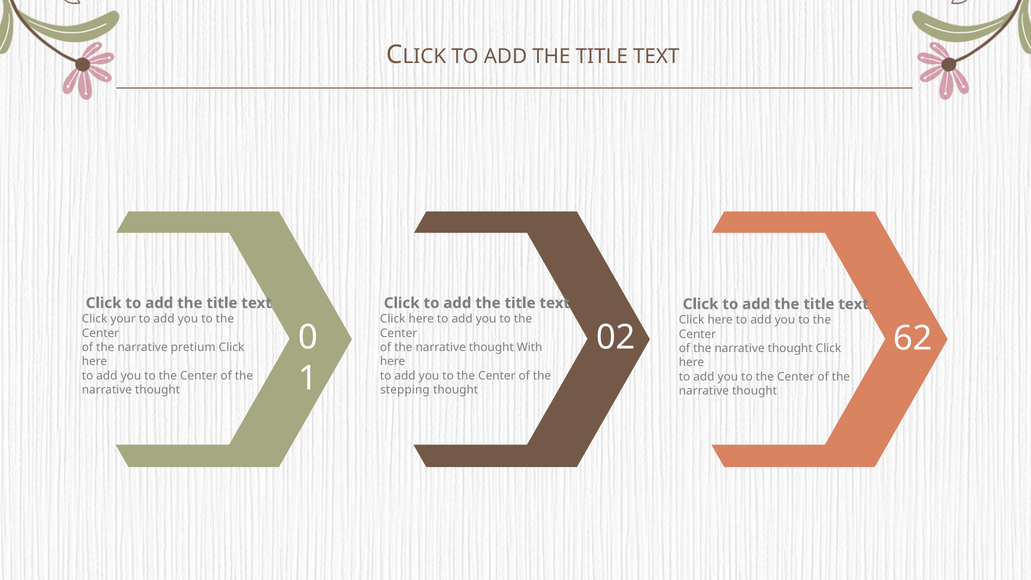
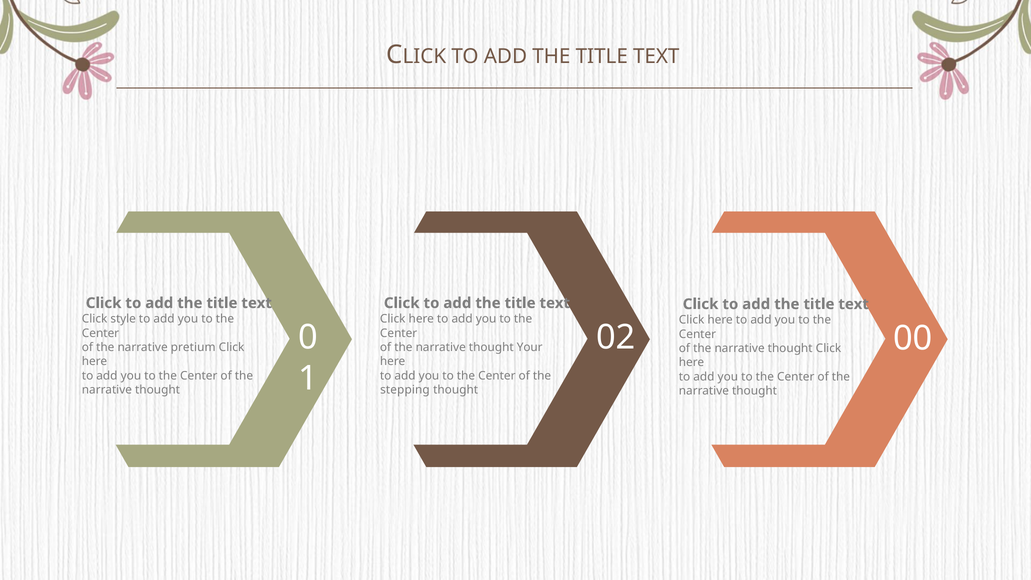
your: your -> style (123, 319)
62: 62 -> 00 (913, 339)
With: With -> Your (530, 347)
